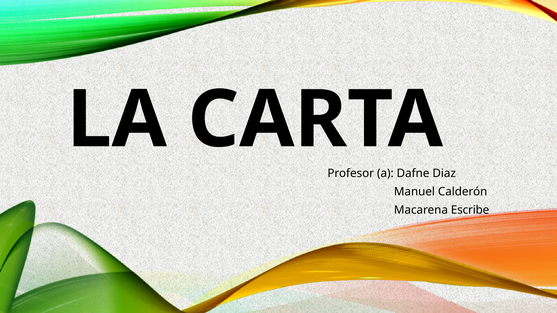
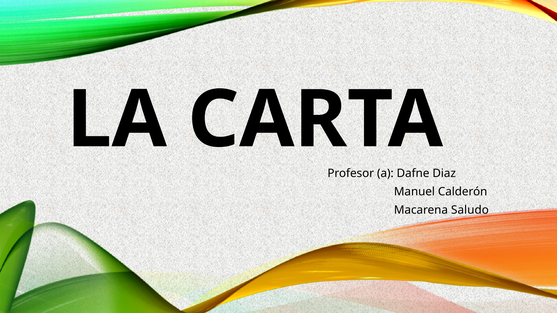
Escribe: Escribe -> Saludo (470, 210)
